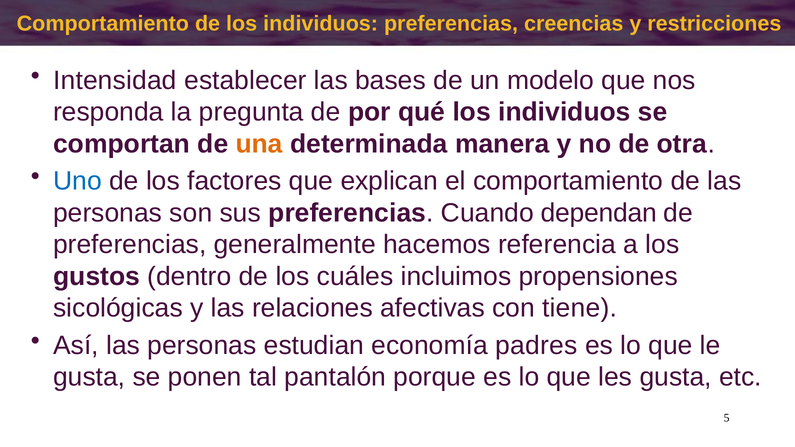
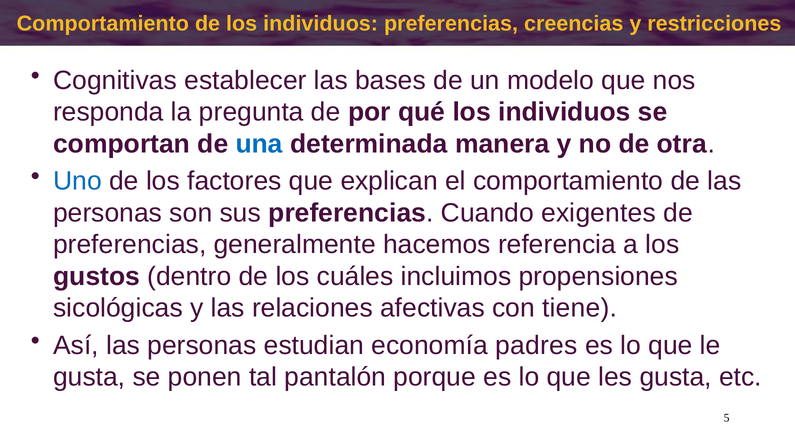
Intensidad: Intensidad -> Cognitivas (115, 80)
una colour: orange -> blue (259, 144)
dependan: dependan -> exigentes (599, 213)
